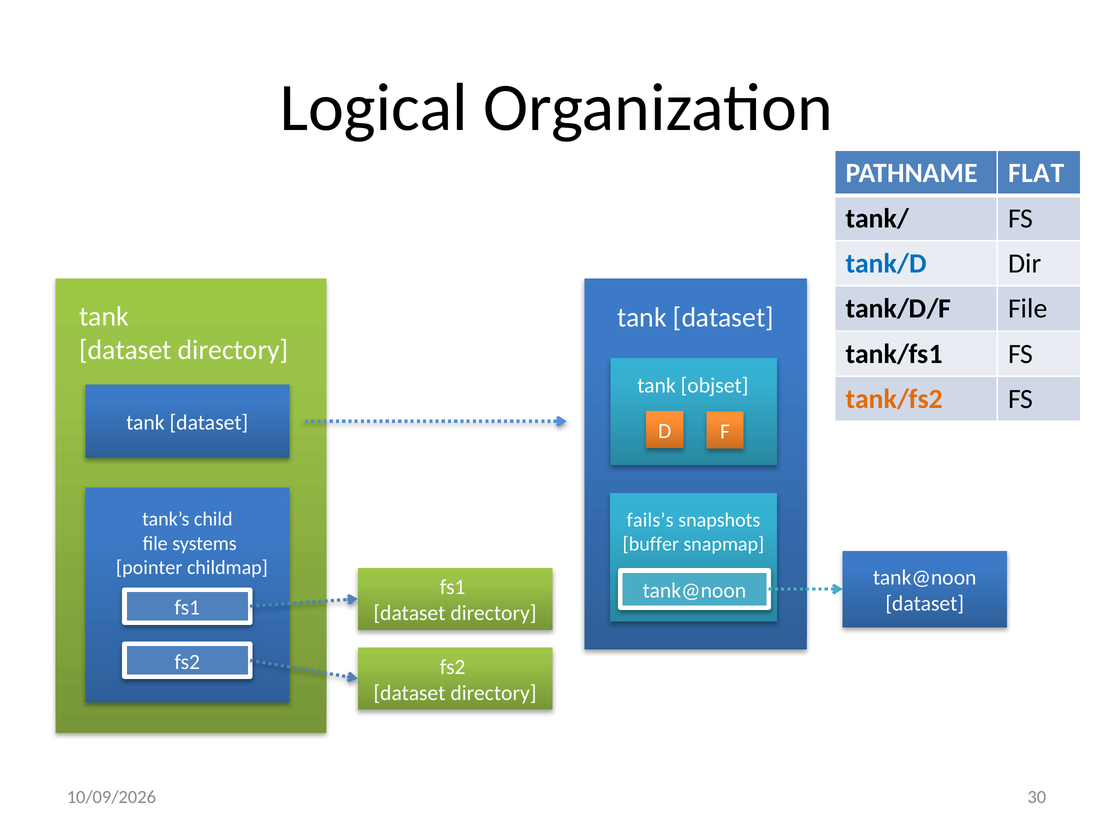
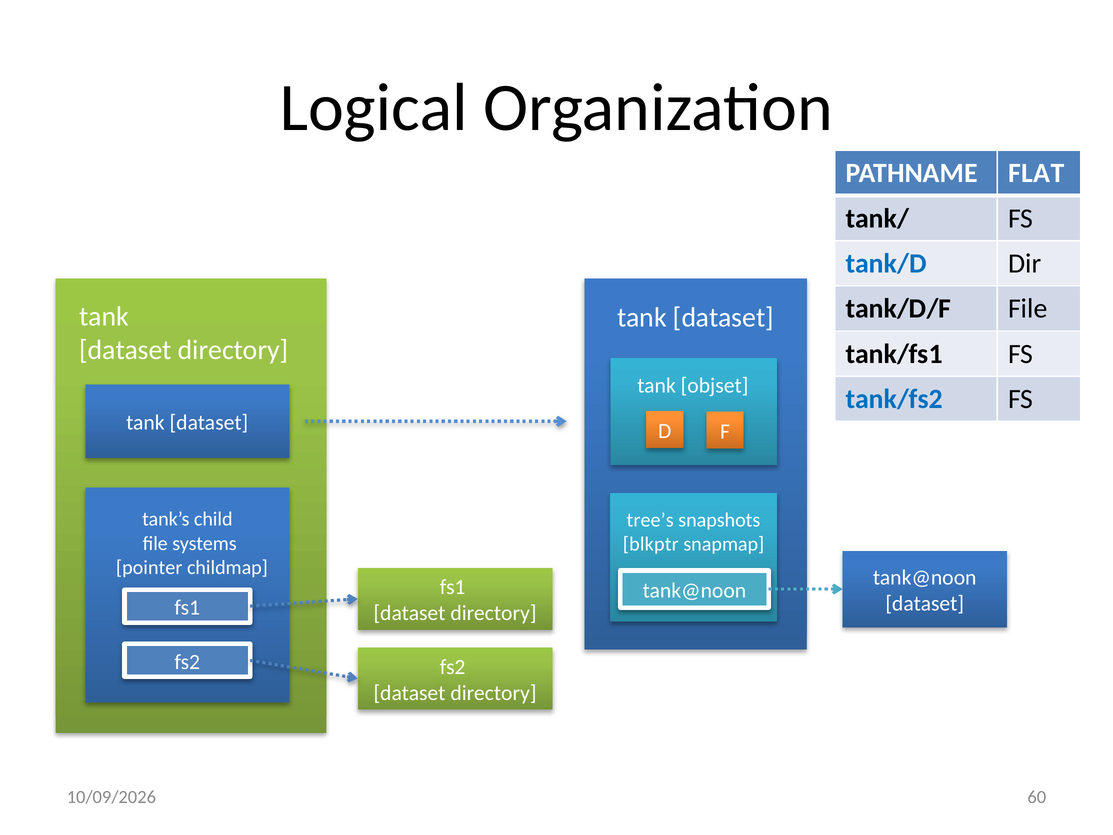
tank/fs2 colour: orange -> blue (894, 399)
fails’s: fails’s -> tree’s (650, 520)
buffer: buffer -> blkptr (651, 544)
30: 30 -> 60 (1037, 797)
